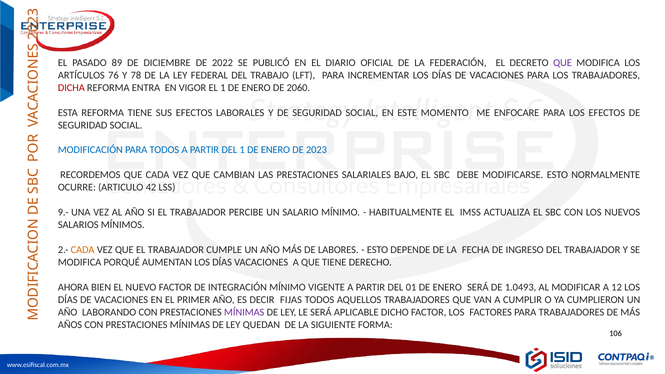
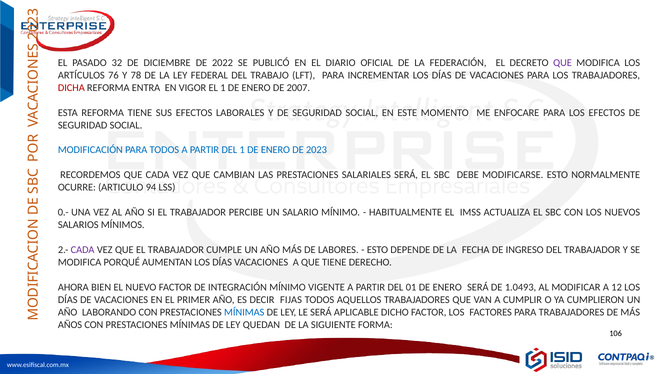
89: 89 -> 32 (117, 63)
2060: 2060 -> 2007 (298, 88)
SALARIALES BAJO: BAJO -> SERÁ (406, 175)
42: 42 -> 94 (151, 187)
9.-: 9.- -> 0.- (63, 212)
CADA colour: orange -> purple (83, 250)
MÍNIMAS colour: purple -> blue (244, 312)
